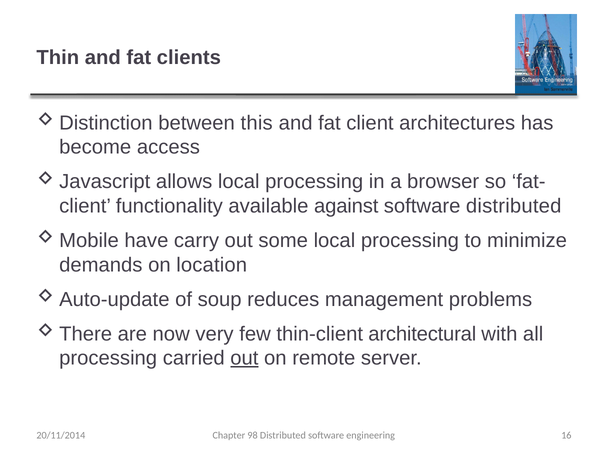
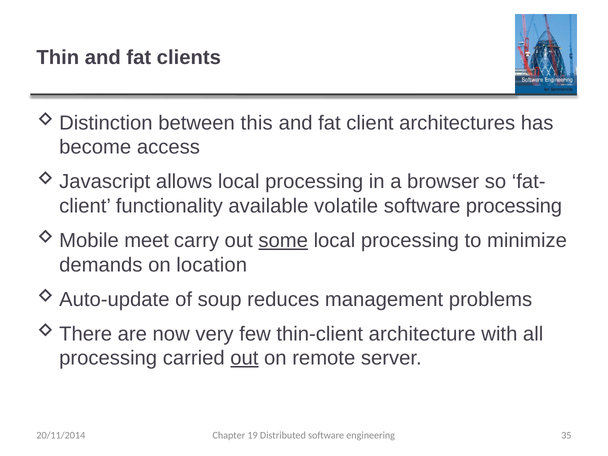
against: against -> volatile (346, 206)
software distributed: distributed -> processing (514, 206)
have: have -> meet (147, 241)
some underline: none -> present (283, 241)
architectural: architectural -> architecture (422, 334)
98: 98 -> 19 (253, 435)
16: 16 -> 35 (566, 435)
